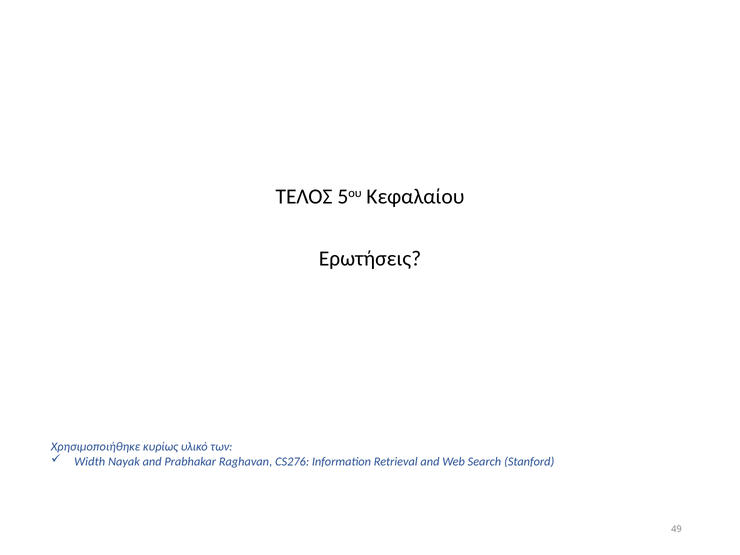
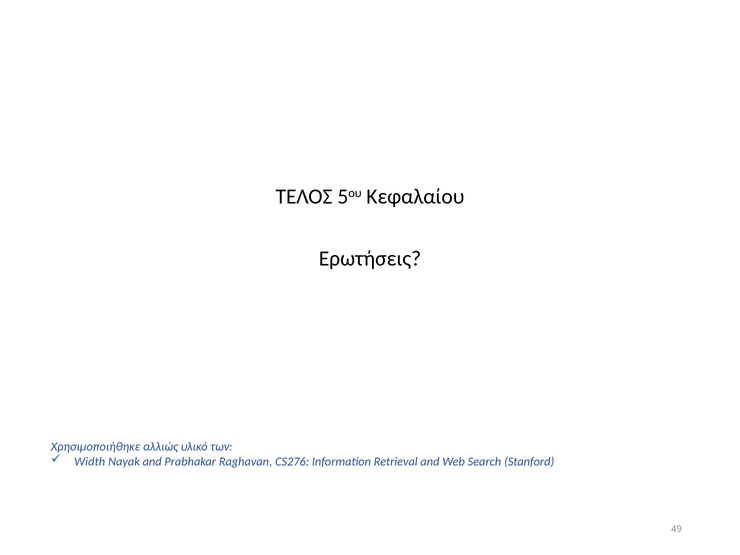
κυρίως: κυρίως -> αλλιώς (161, 447)
